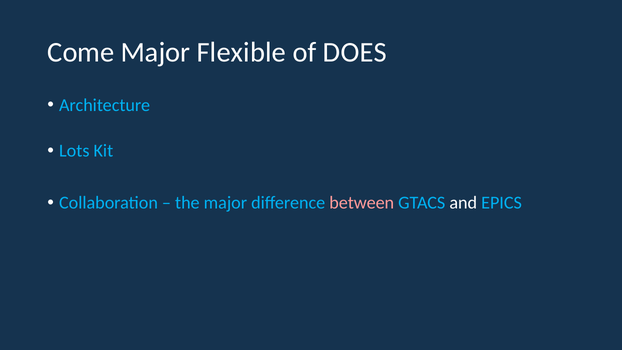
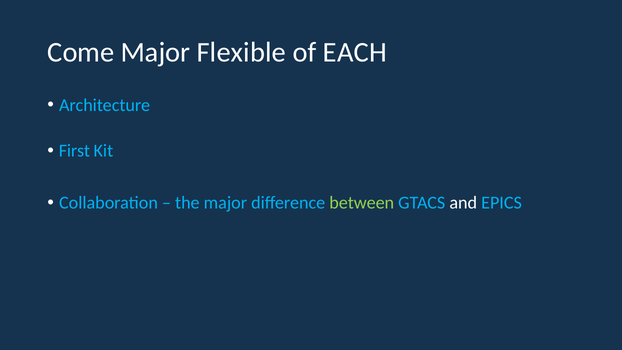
DOES: DOES -> EACH (355, 52)
Lots: Lots -> First (74, 151)
between colour: pink -> light green (362, 203)
